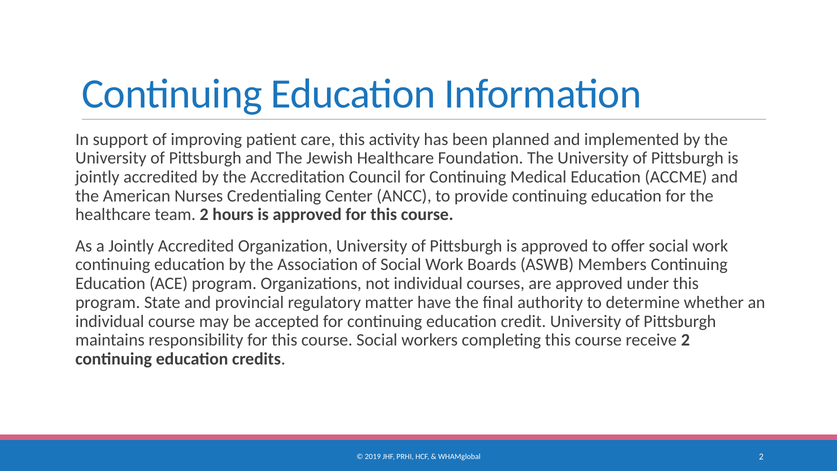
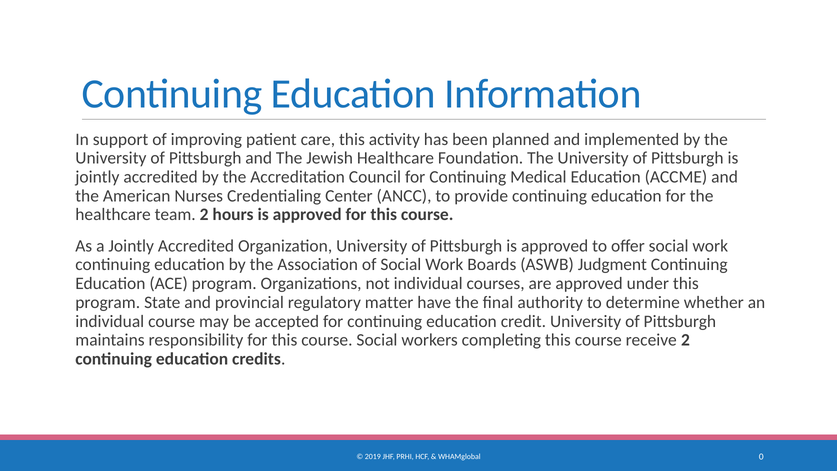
Members: Members -> Judgment (612, 265)
WHAMglobal 2: 2 -> 0 (761, 457)
